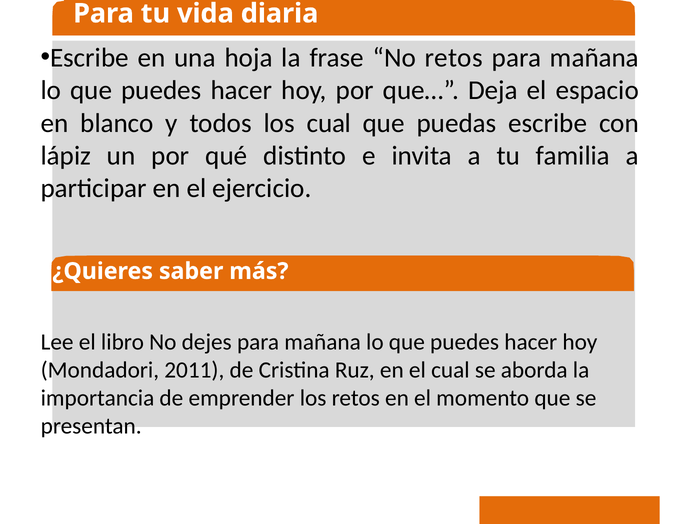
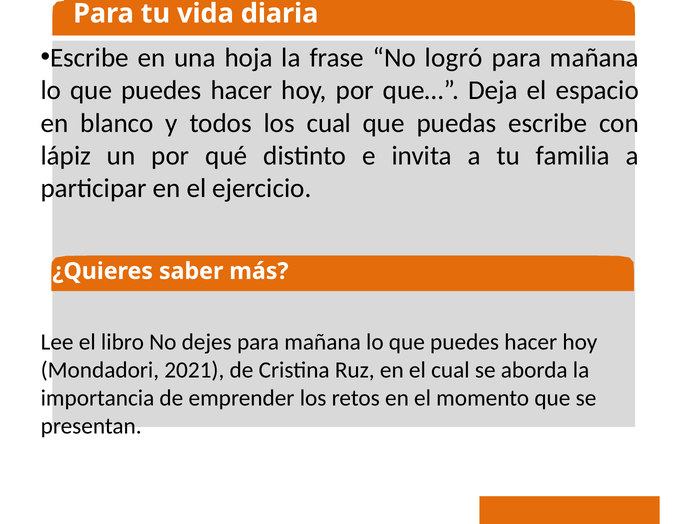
No retos: retos -> logró (454, 58)
2011: 2011 -> 2021 (194, 370)
